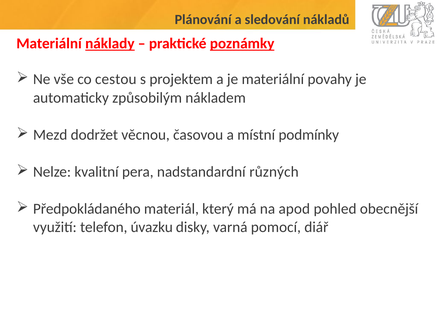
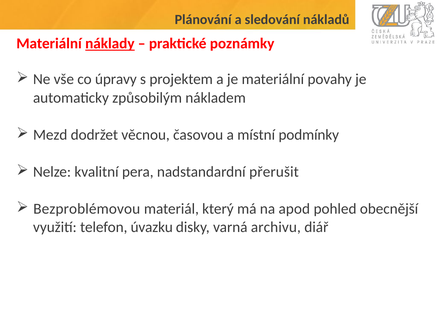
poznámky underline: present -> none (242, 44)
cestou: cestou -> úpravy (116, 79)
různých: různých -> přerušit (274, 172)
Předpokládaného: Předpokládaného -> Bezproblémovou (87, 209)
pomocí: pomocí -> archivu (276, 227)
